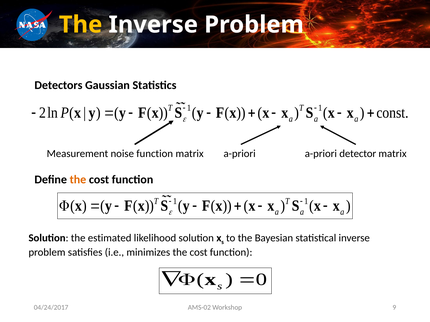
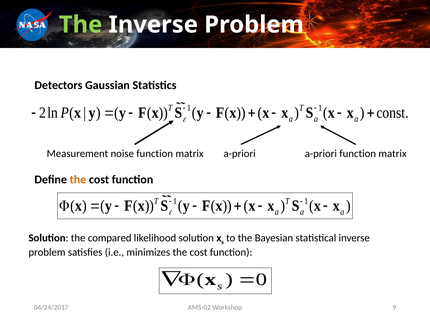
The colour: yellow -> light green (81, 25)
a-priori detector: detector -> function (358, 154)
estimated: estimated -> compared (110, 238)
